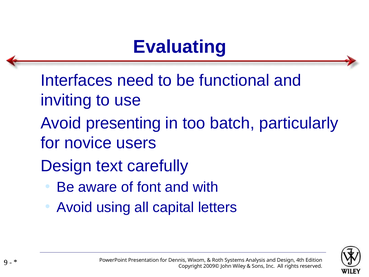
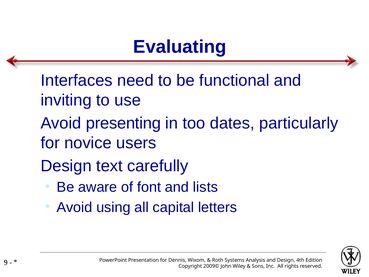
batch: batch -> dates (232, 123)
with: with -> lists (205, 187)
